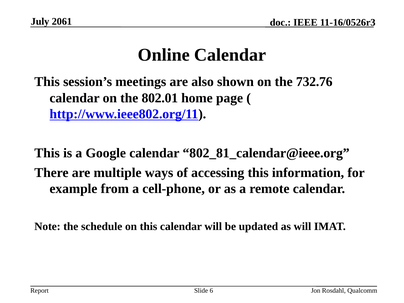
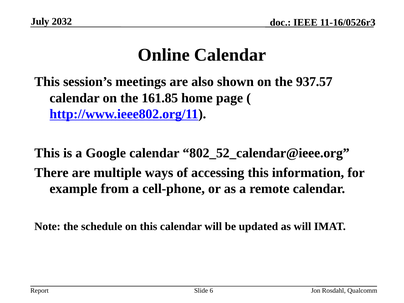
2061: 2061 -> 2032 (62, 21)
732.76: 732.76 -> 937.57 (314, 82)
802.01: 802.01 -> 161.85 (160, 98)
802_81_calendar@ieee.org: 802_81_calendar@ieee.org -> 802_52_calendar@ieee.org (266, 153)
